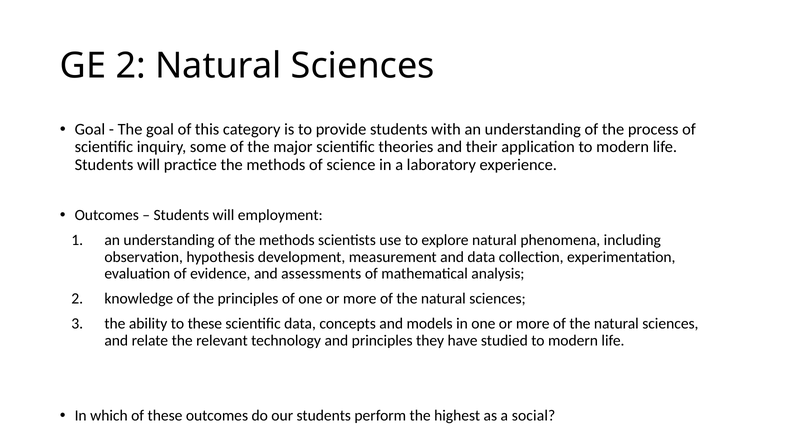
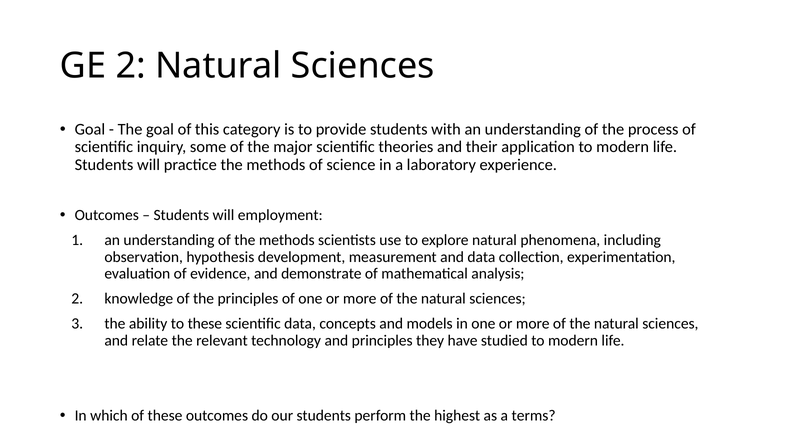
assessments: assessments -> demonstrate (321, 274)
social: social -> terms (534, 415)
